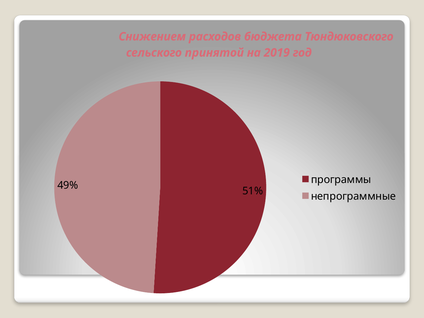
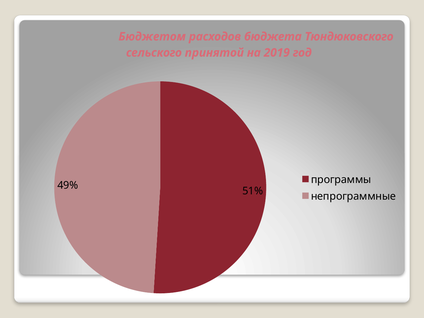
Снижением: Снижением -> Бюджетом (152, 37)
